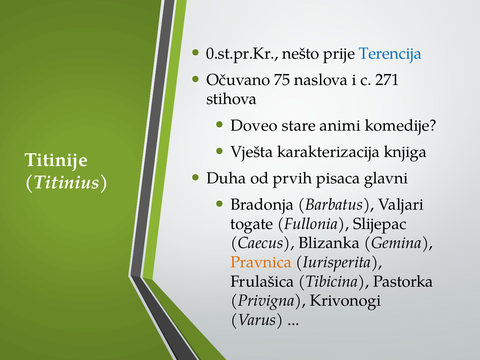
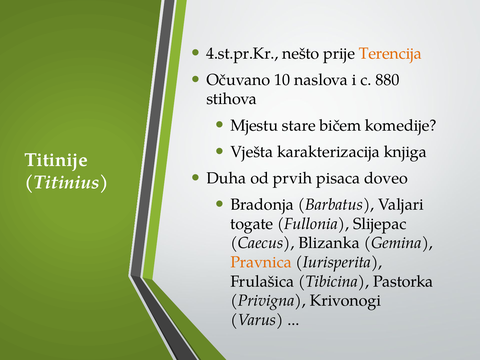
0.st.pr.Kr: 0.st.pr.Kr -> 4.st.pr.Kr (242, 53)
Terencija colour: blue -> orange (390, 53)
75: 75 -> 10 (282, 80)
271: 271 -> 880 (388, 80)
Doveo: Doveo -> Mjestu (254, 125)
animi: animi -> bičem (340, 125)
glavni: glavni -> doveo (386, 178)
